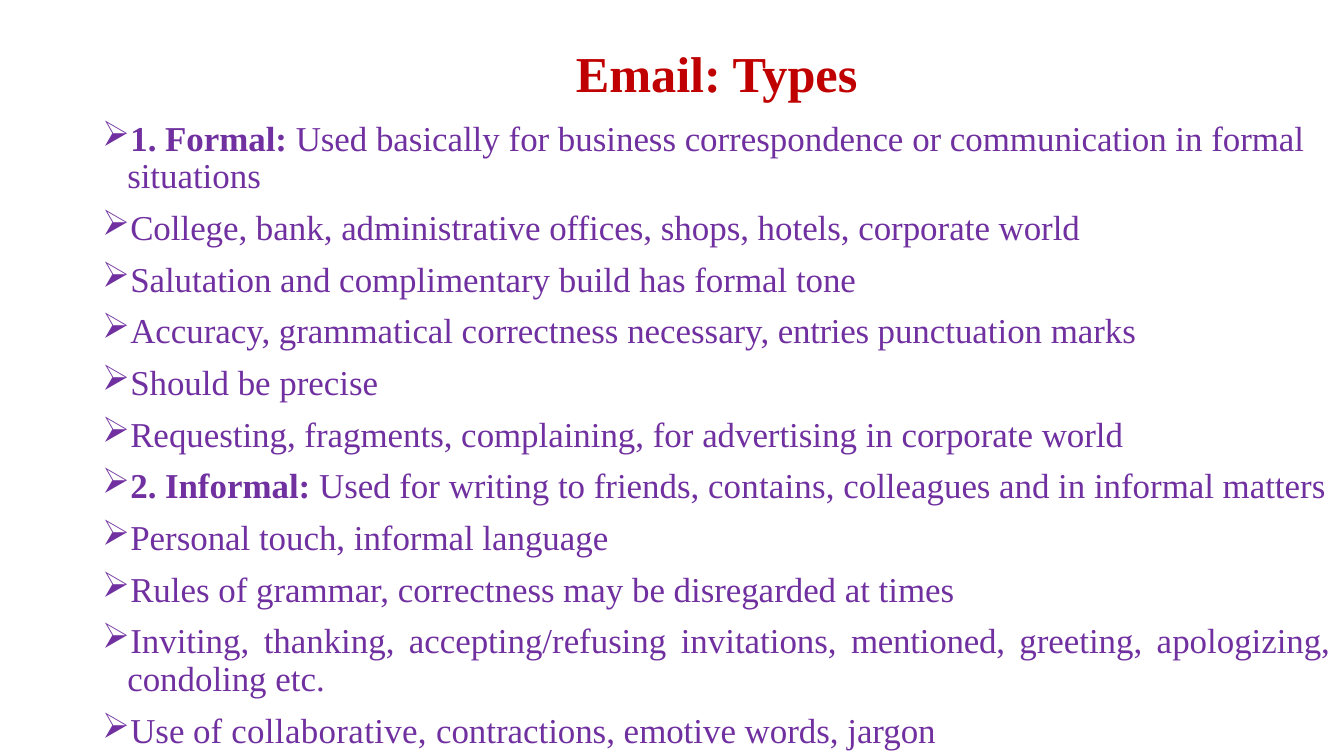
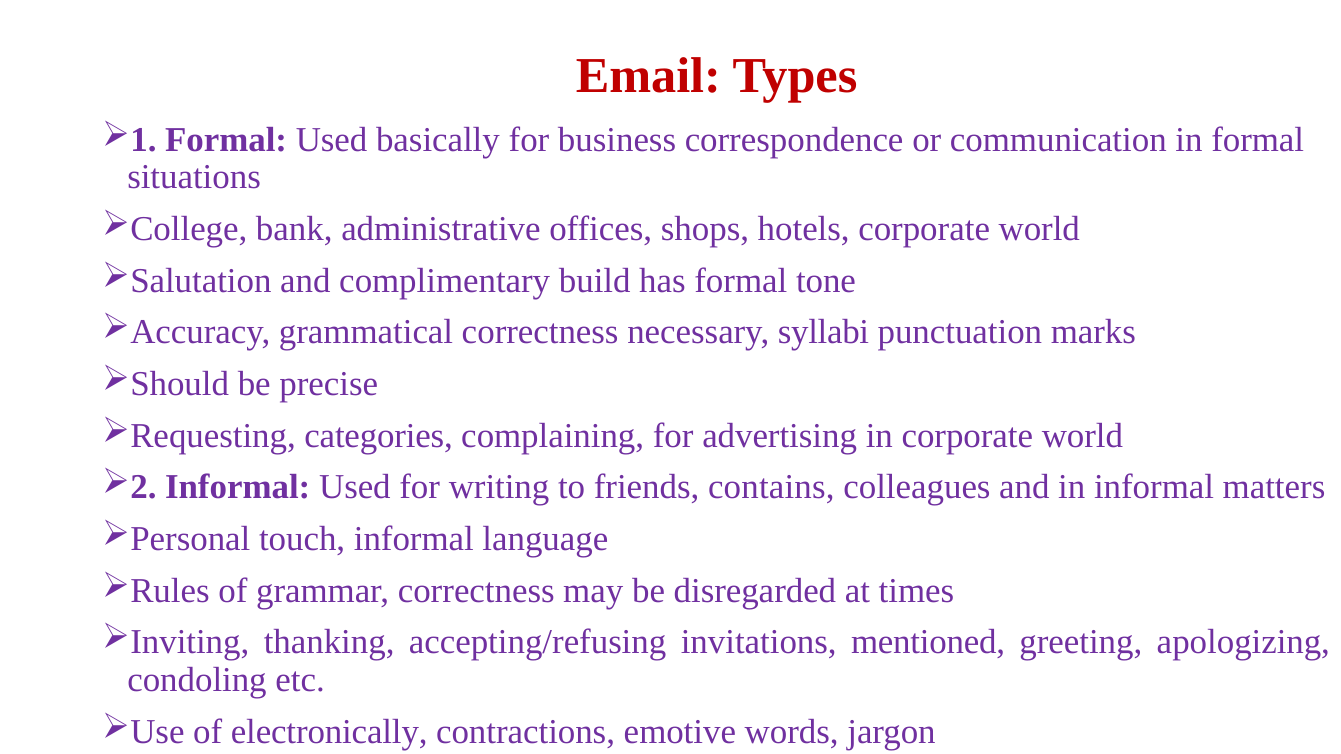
entries: entries -> syllabi (824, 332)
fragments: fragments -> categories (379, 436)
collaborative: collaborative -> electronically (329, 732)
